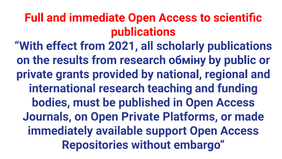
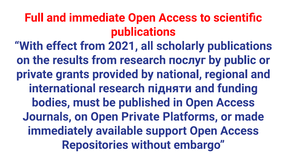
обміну: обміну -> послуг (187, 60)
teaching: teaching -> підняти (170, 88)
